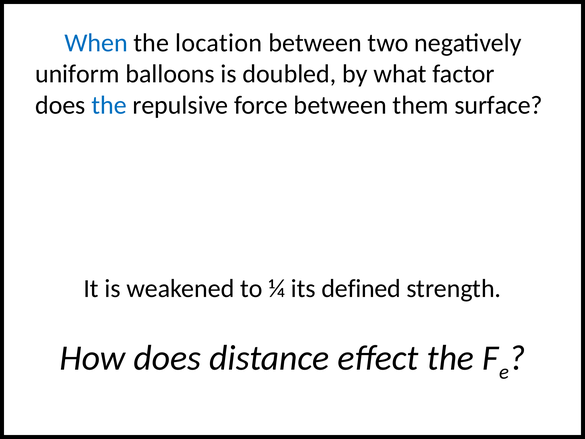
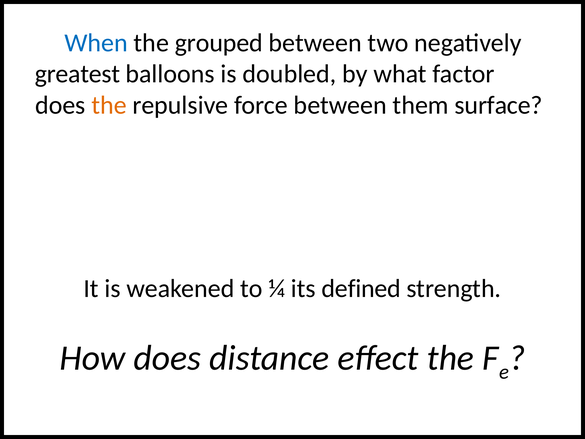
location: location -> grouped (219, 43)
uniform: uniform -> greatest (77, 74)
the colour: blue -> orange (109, 105)
